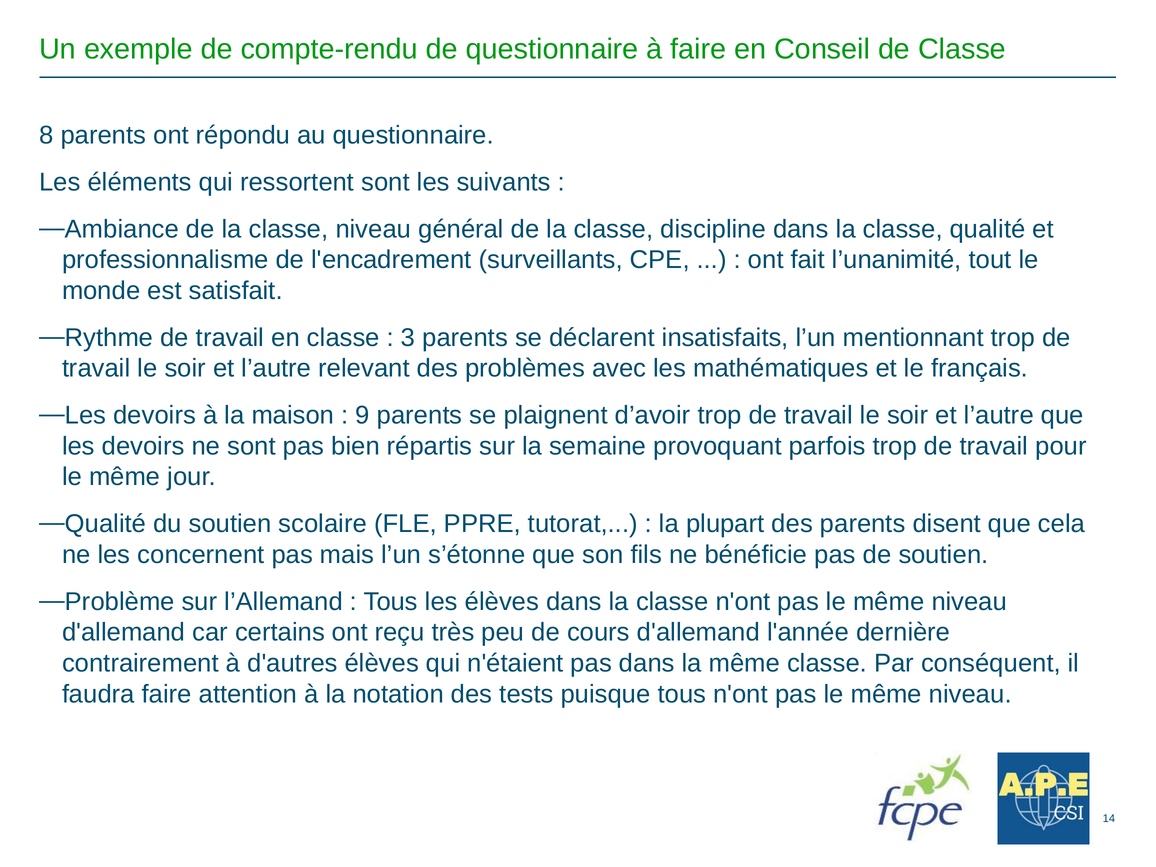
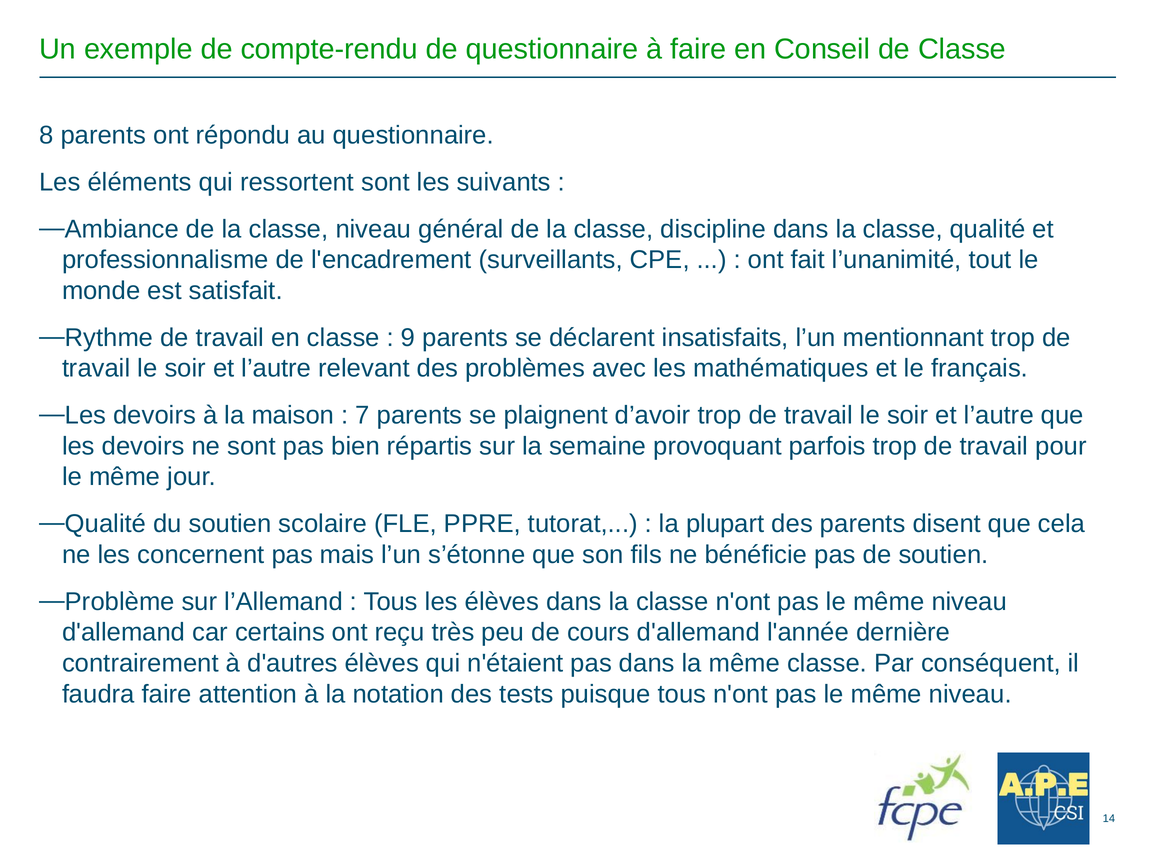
3: 3 -> 9 (408, 338)
9: 9 -> 7 (362, 415)
